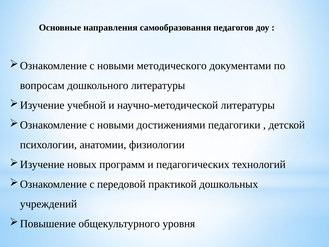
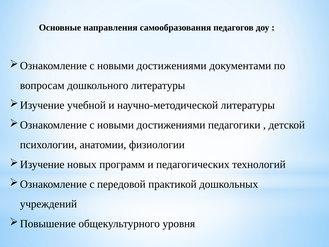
методического: методического -> достижениями (172, 66)
